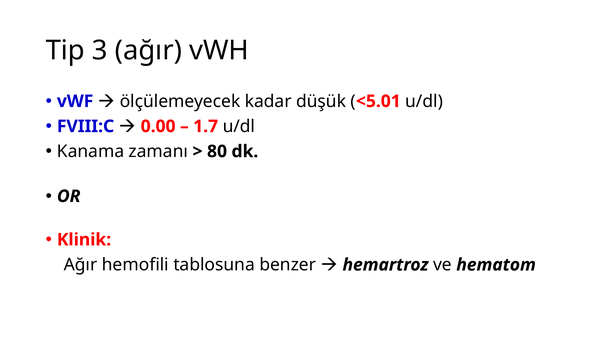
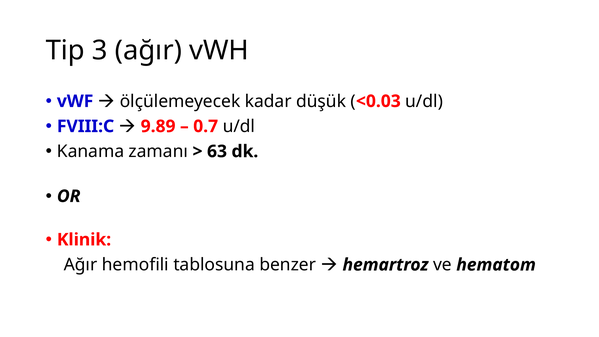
<5.01: <5.01 -> <0.03 (378, 101)
0.00: 0.00 -> 9.89 (158, 126)
1.7: 1.7 -> 0.7 (206, 126)
80: 80 -> 63 (217, 151)
